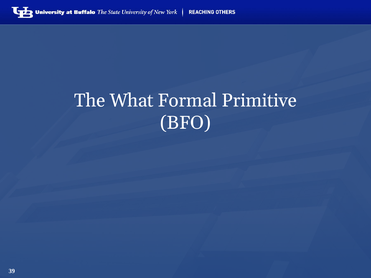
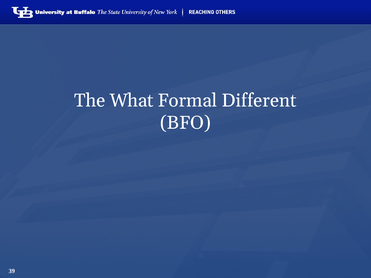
Primitive: Primitive -> Different (259, 101)
